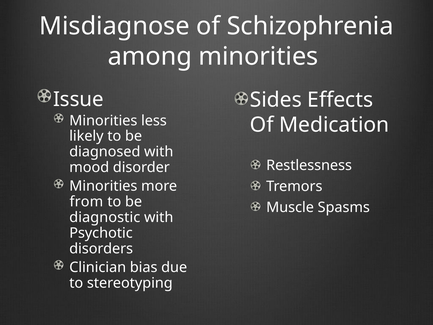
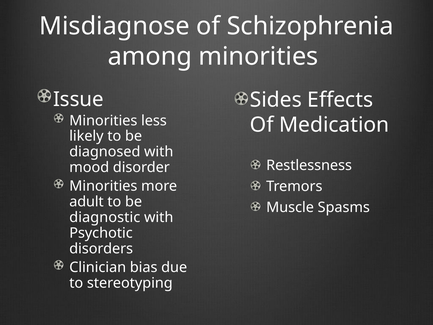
from: from -> adult (86, 202)
